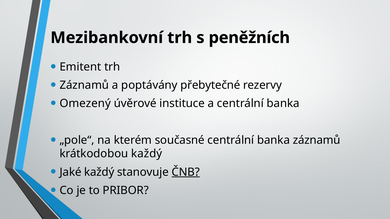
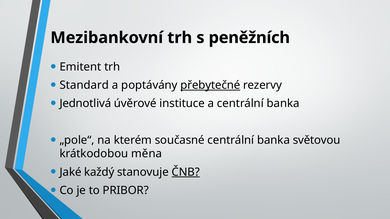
Záznamů: Záznamů -> Standard (84, 85)
přebytečné underline: none -> present (210, 85)
Omezený: Omezený -> Jednotlivá (85, 104)
banka záznamů: záznamů -> světovou (317, 140)
krátkodobou každý: každý -> měna (147, 154)
